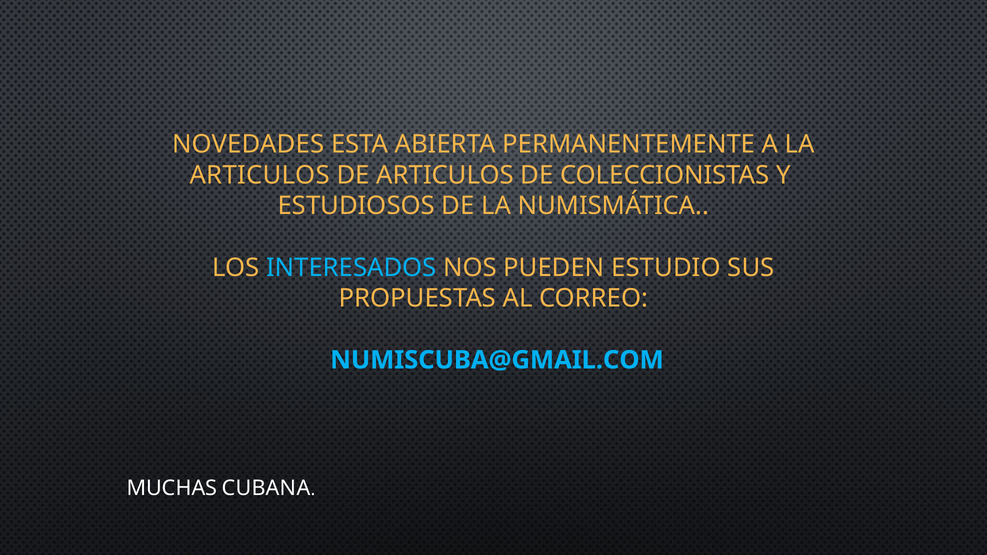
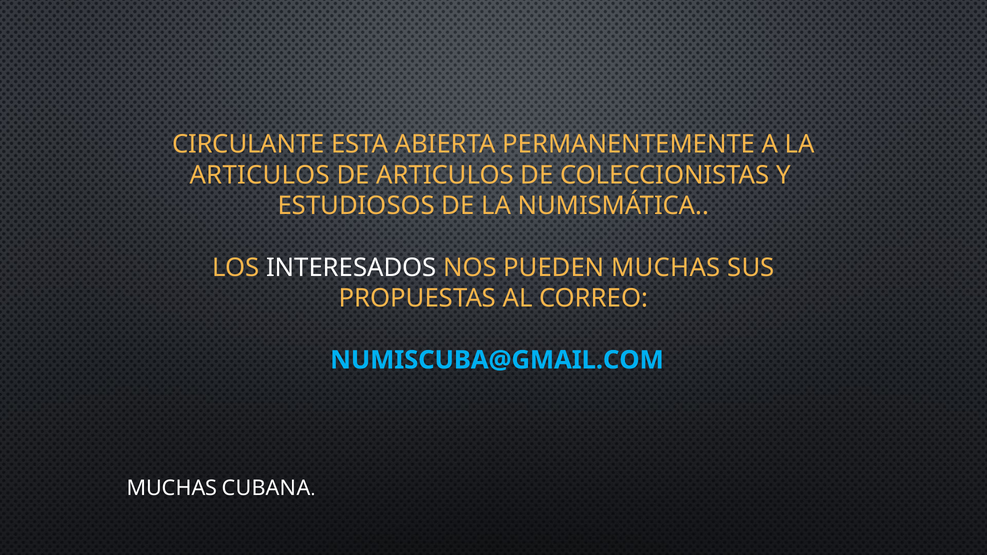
NOVEDADES: NOVEDADES -> CIRCULANTE (248, 144)
INTERESADOS colour: light blue -> white (351, 268)
PUEDEN ESTUDIO: ESTUDIO -> MUCHAS (666, 268)
